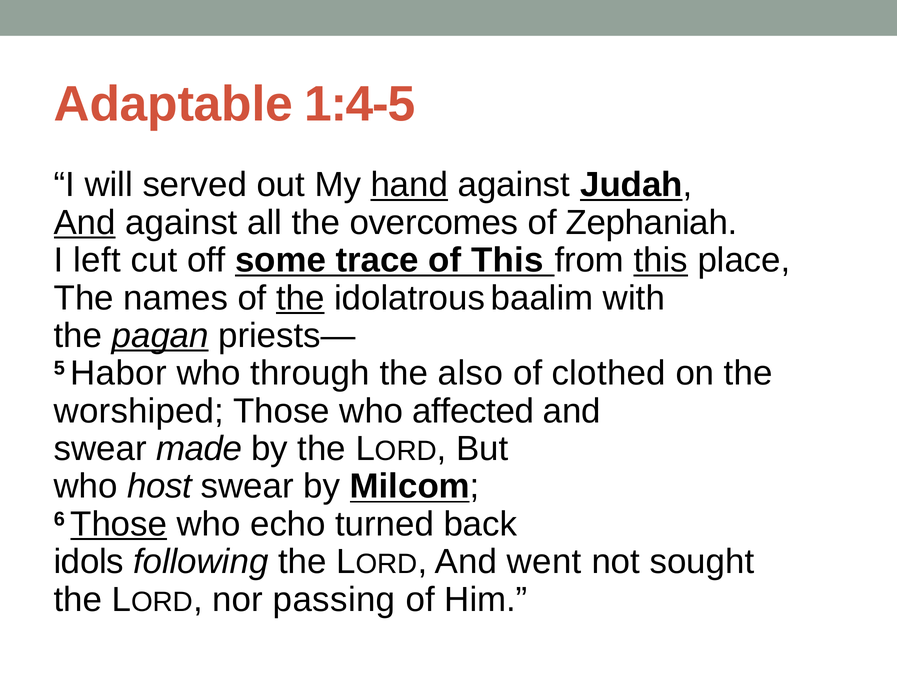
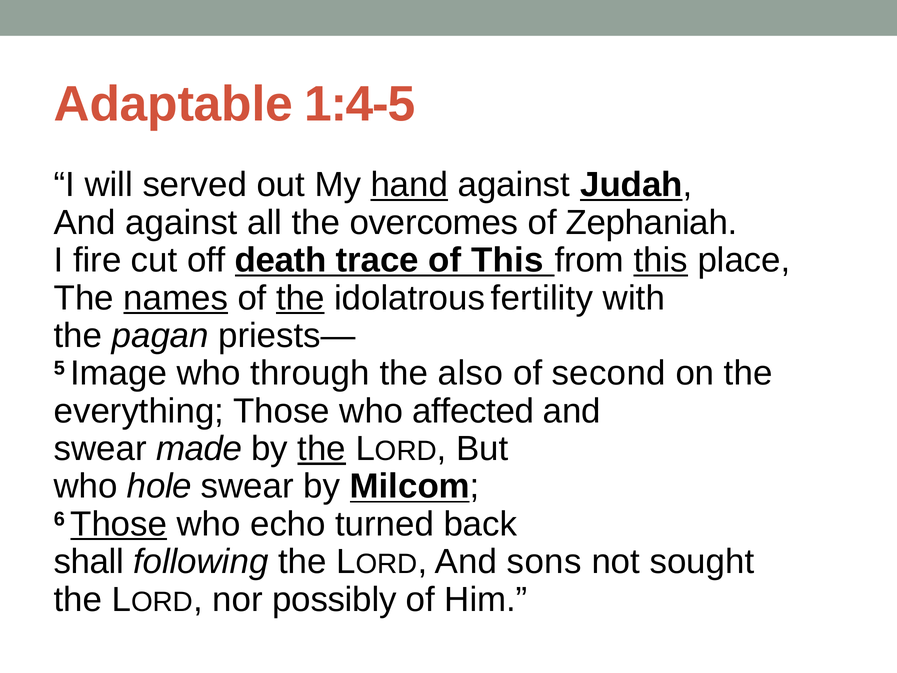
And underline: present -> none (85, 223)
left: left -> fire (97, 260)
some: some -> death (281, 260)
names underline: none -> present (176, 298)
baalim: baalim -> fertility (542, 298)
pagan underline: present -> none (160, 336)
Habor: Habor -> Image (119, 373)
clothed: clothed -> second (609, 373)
worshiped: worshiped -> everything (139, 411)
the underline: none -> present (322, 449)
host: host -> hole (159, 486)
idols: idols -> shall (89, 562)
went: went -> sons (544, 562)
passing: passing -> possibly (334, 599)
